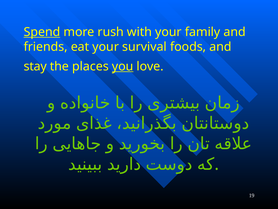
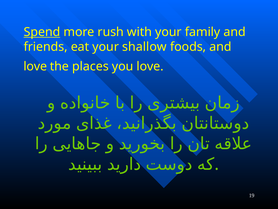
survival: survival -> shallow (144, 47)
stay: stay -> love (35, 66)
you underline: present -> none (123, 66)
